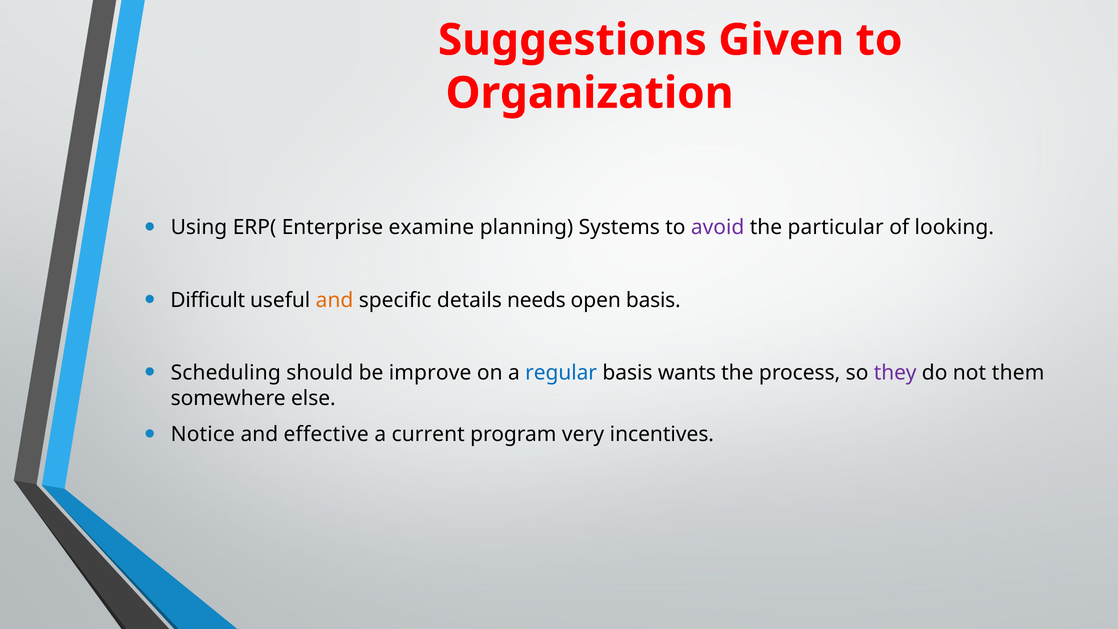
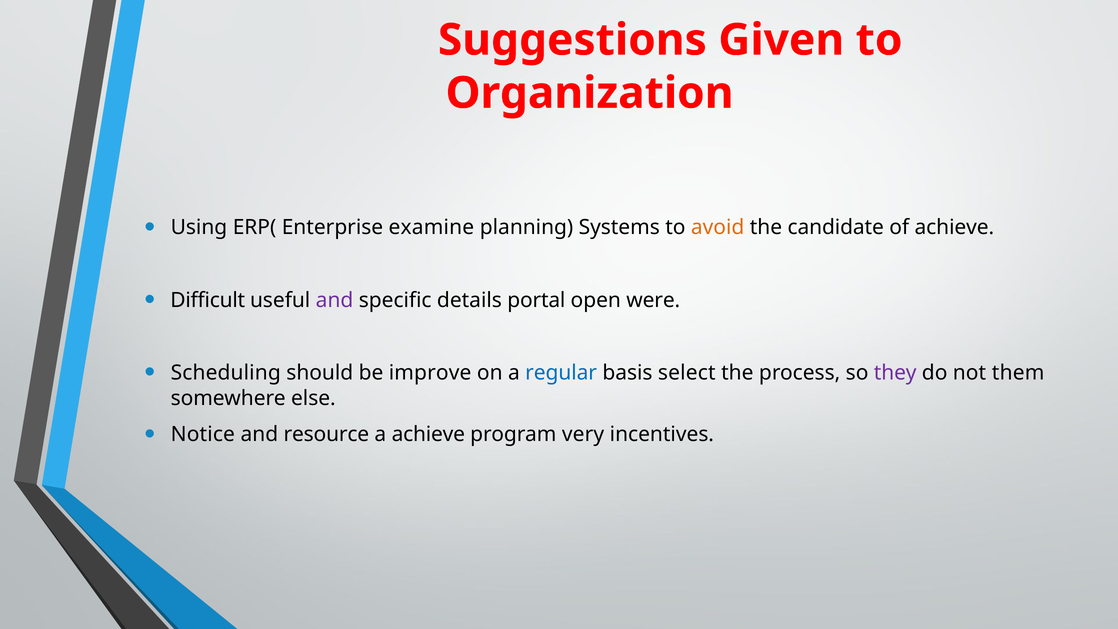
avoid colour: purple -> orange (718, 227)
particular: particular -> candidate (836, 227)
of looking: looking -> achieve (954, 227)
and colour: orange -> purple (335, 300)
needs: needs -> portal (536, 300)
open basis: basis -> were (653, 300)
wants: wants -> select (687, 373)
effective: effective -> resource (326, 434)
a current: current -> achieve (428, 434)
